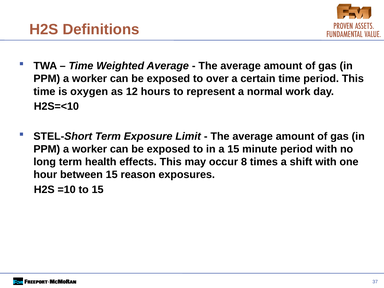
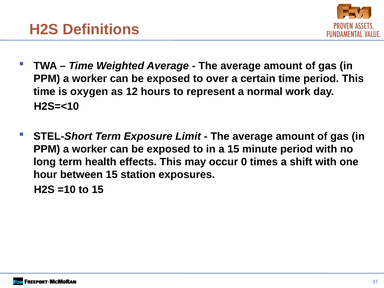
8: 8 -> 0 (244, 162)
reason: reason -> station (138, 175)
